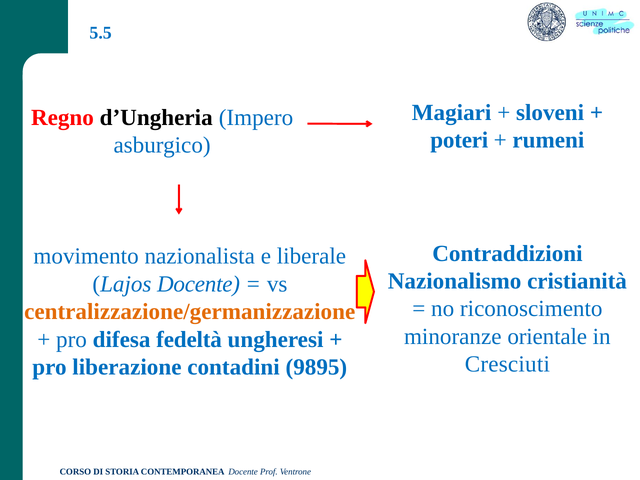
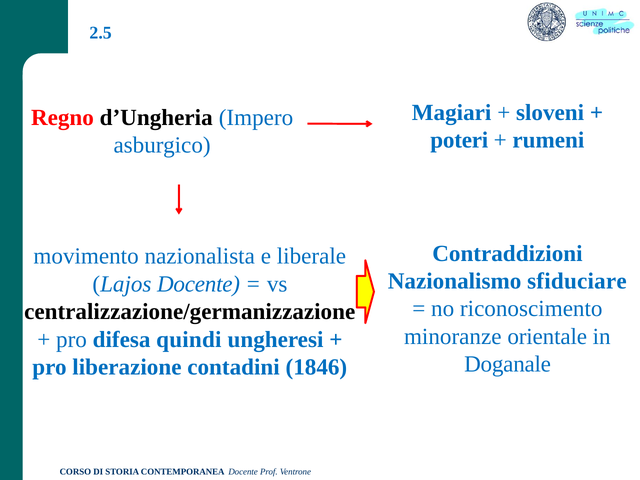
5.5: 5.5 -> 2.5 (101, 33)
cristianità: cristianità -> sfiduciare (577, 281)
centralizzazione/germanizzazione colour: orange -> black (190, 312)
fedeltà: fedeltà -> quindi (189, 339)
Cresciuti: Cresciuti -> Doganale (508, 364)
9895: 9895 -> 1846 (316, 367)
